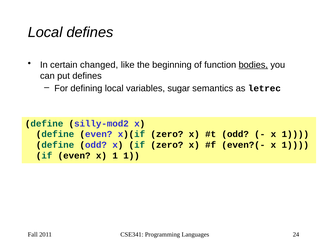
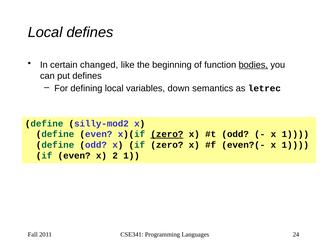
sugar: sugar -> down (179, 89)
zero underline: none -> present (167, 134)
even x 1: 1 -> 2 (115, 156)
